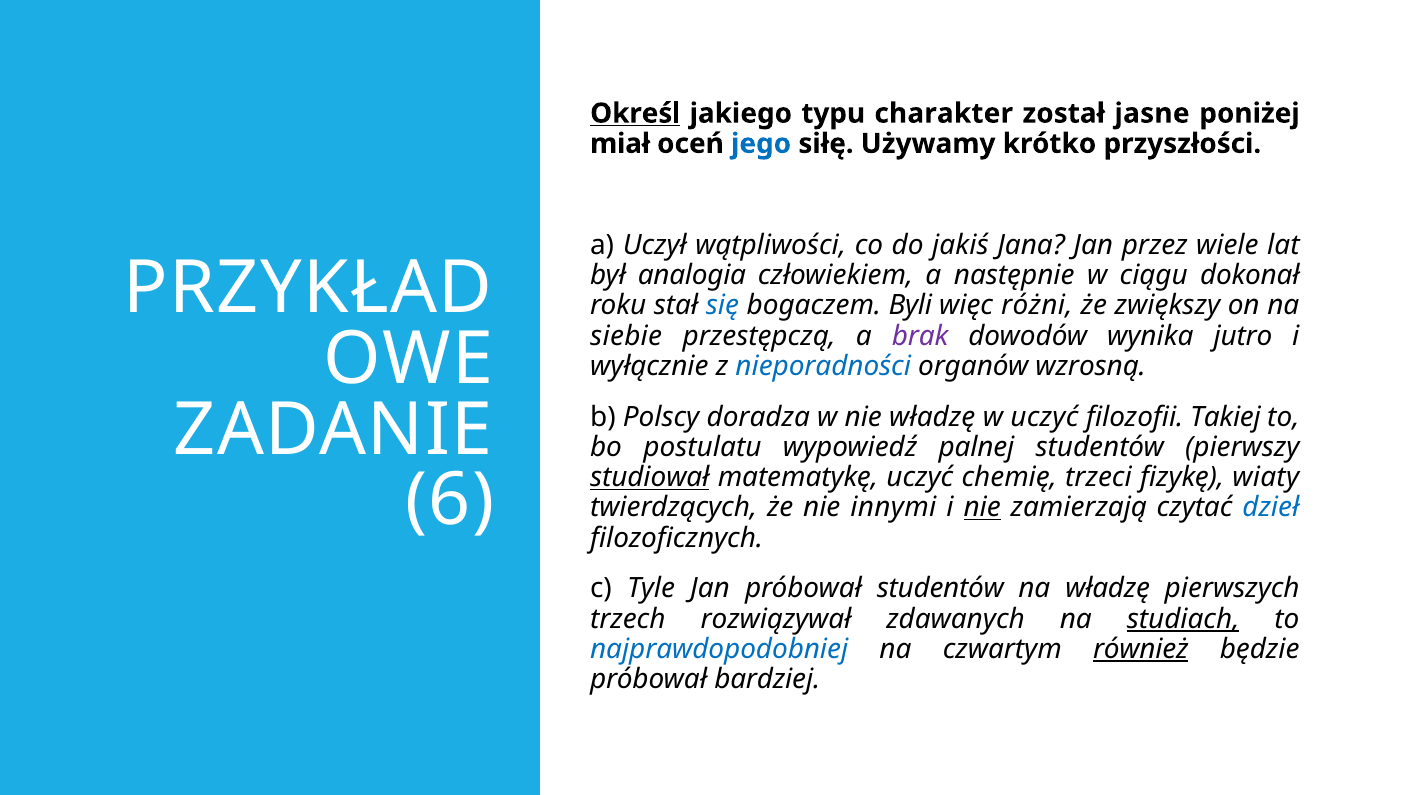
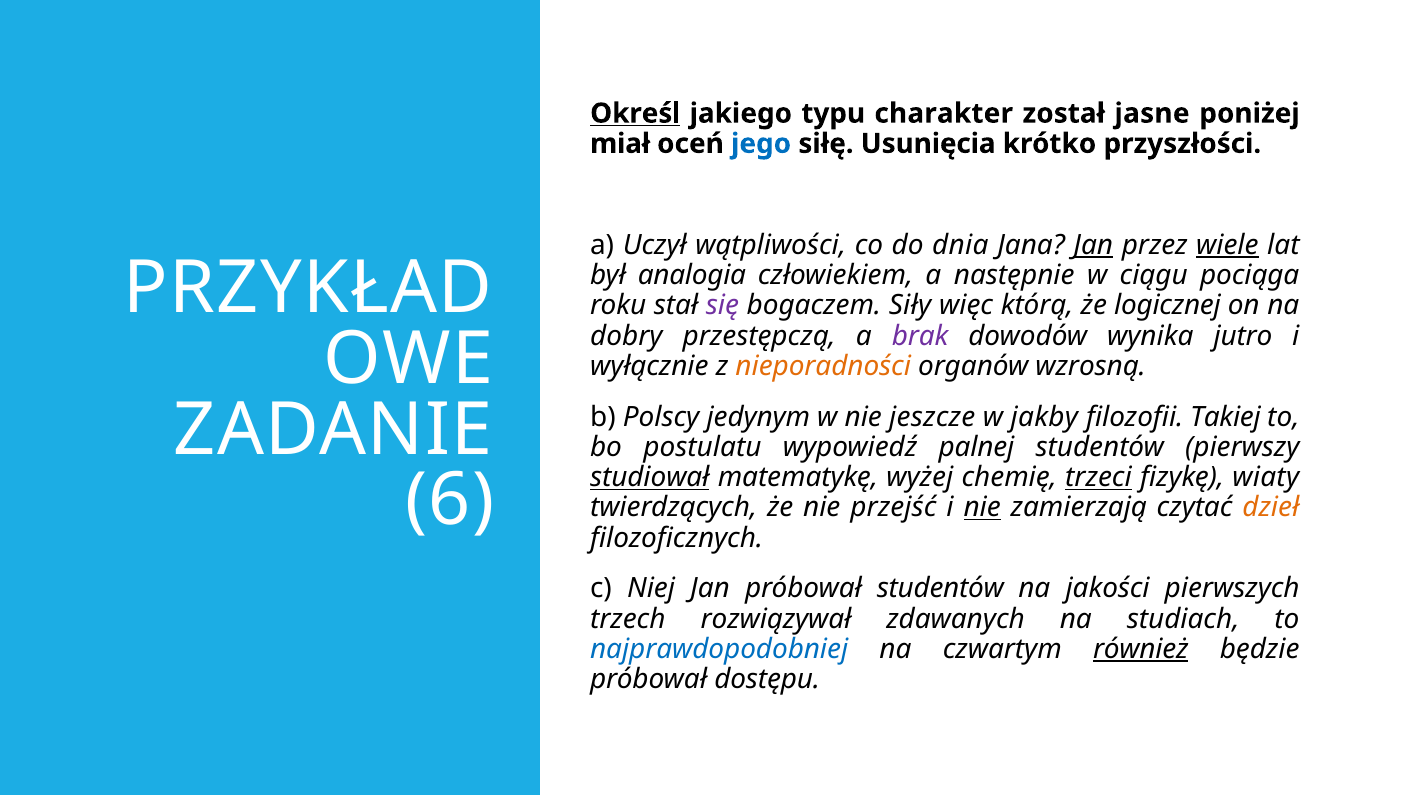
Używamy: Używamy -> Usunięcia (928, 144)
jakiś: jakiś -> dnia (960, 245)
Jan underline: none -> present (1093, 245)
wiele underline: none -> present (1227, 245)
dokonał: dokonał -> pociąga (1250, 276)
się colour: blue -> purple (722, 306)
Byli: Byli -> Siły (910, 306)
różni: różni -> którą (1037, 306)
zwiększy: zwiększy -> logicznej (1168, 306)
siebie: siebie -> dobry (626, 336)
nieporadności colour: blue -> orange (823, 366)
doradza: doradza -> jedynym (758, 417)
nie władzę: władzę -> jeszcze (932, 417)
w uczyć: uczyć -> jakby (1044, 417)
matematykę uczyć: uczyć -> wyżej (920, 478)
trzeci underline: none -> present (1099, 478)
innymi: innymi -> przejść (893, 508)
dzieł colour: blue -> orange (1271, 508)
Tyle: Tyle -> Niej (651, 589)
na władzę: władzę -> jakości (1108, 589)
studiach underline: present -> none (1183, 619)
bardziej: bardziej -> dostępu (767, 680)
